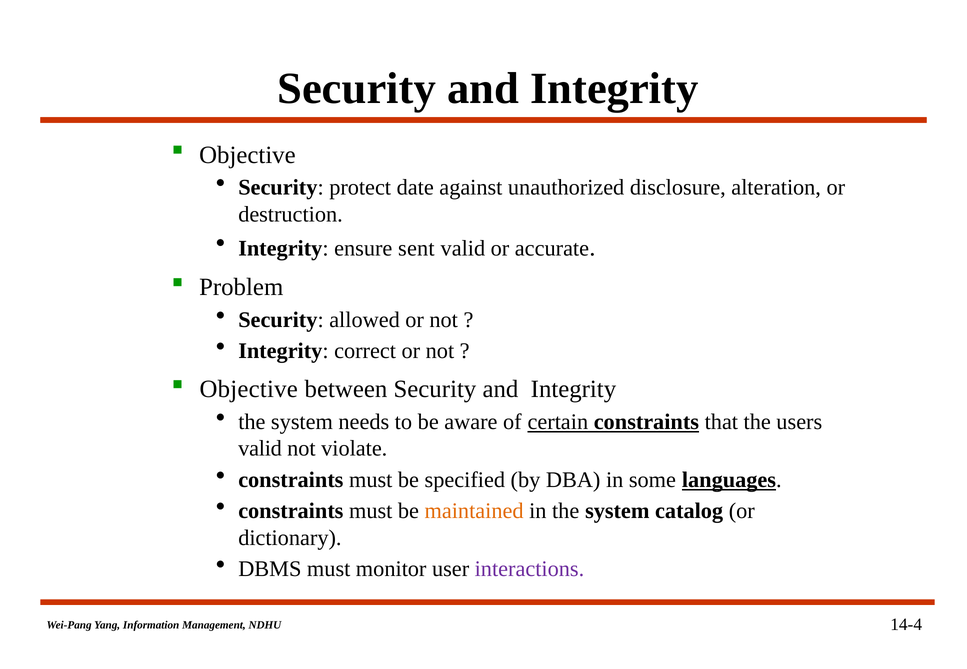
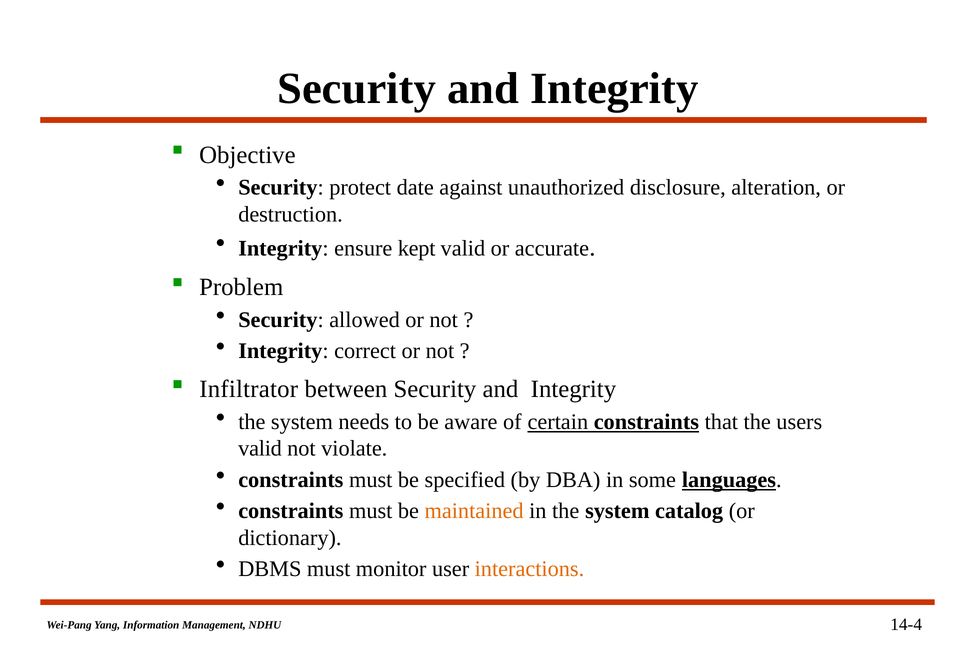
sent: sent -> kept (417, 249)
Objective: Objective -> Infiltrator (249, 390)
interactions colour: purple -> orange (529, 569)
